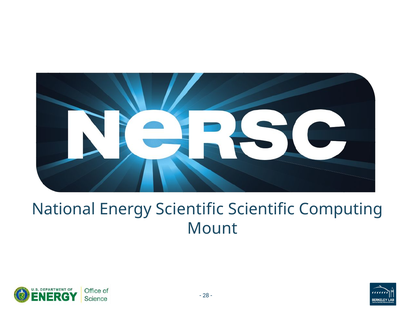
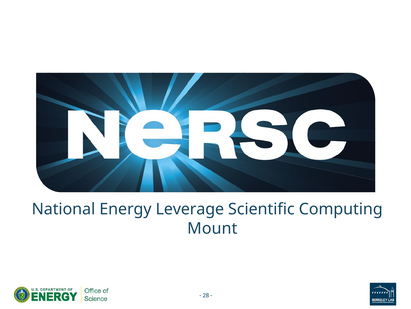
Energy Scientific: Scientific -> Leverage (190, 209)
